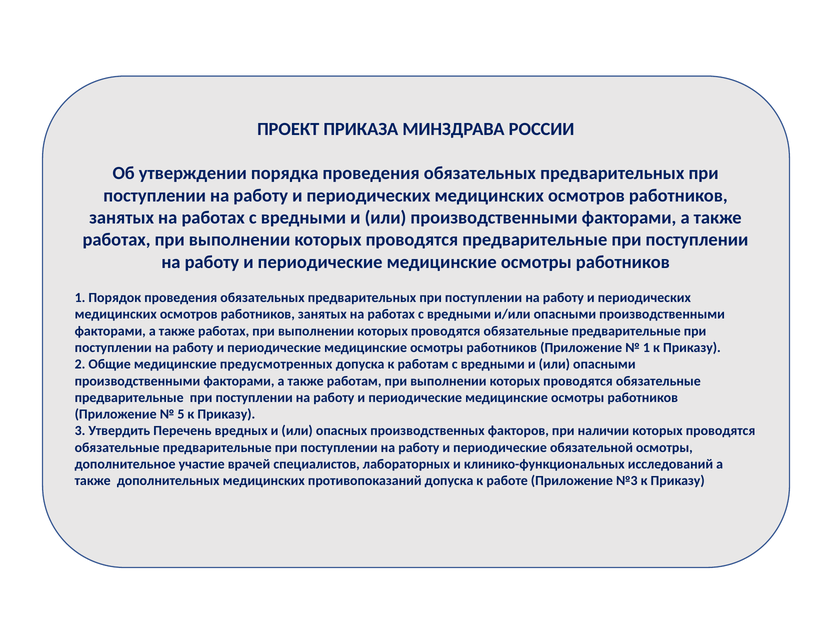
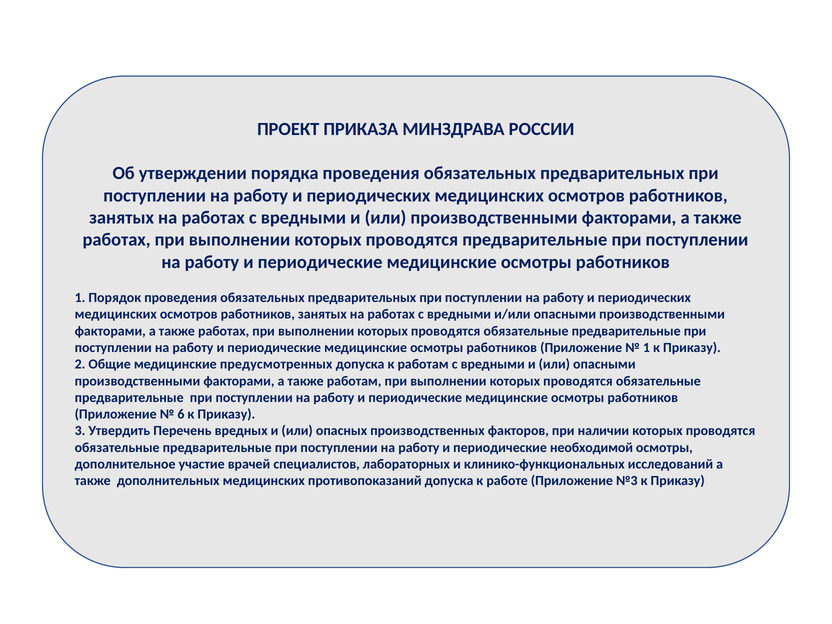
5: 5 -> 6 (181, 414)
обязательной: обязательной -> необходимой (592, 447)
